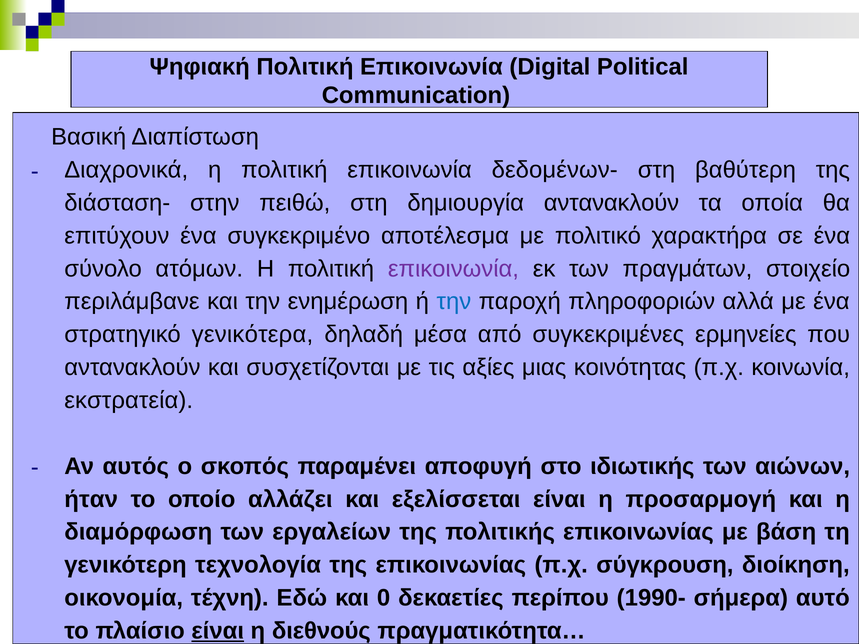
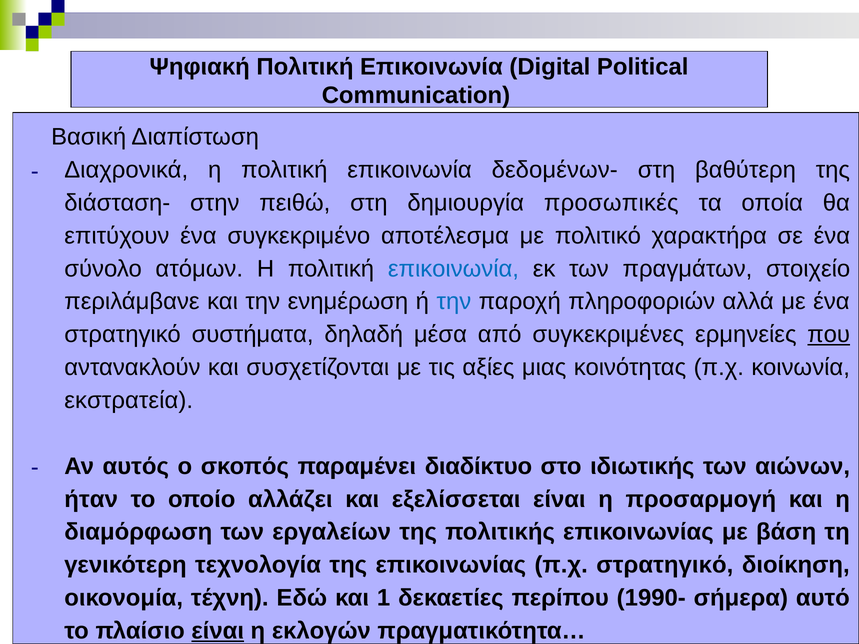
δημιουργία αντανακλούν: αντανακλούν -> προσωπικές (611, 203)
επικοινωνία colour: purple -> blue (453, 269)
γενικότερα: γενικότερα -> συστήματα (253, 335)
που underline: none -> present (829, 335)
αποφυγή: αποφυγή -> διαδίκτυο (478, 466)
π.χ σύγκρουση: σύγκρουση -> στρατηγικό (665, 565)
0: 0 -> 1 (384, 598)
διεθνούς: διεθνούς -> εκλογών (321, 631)
